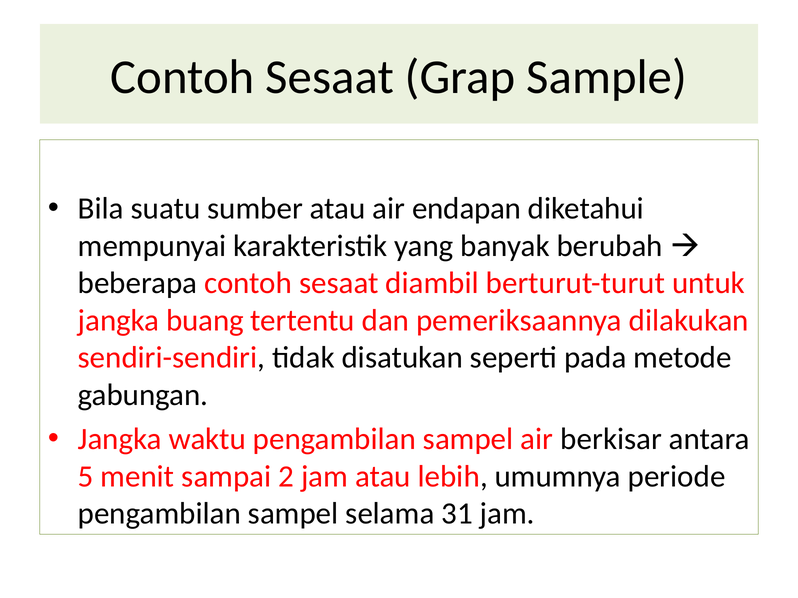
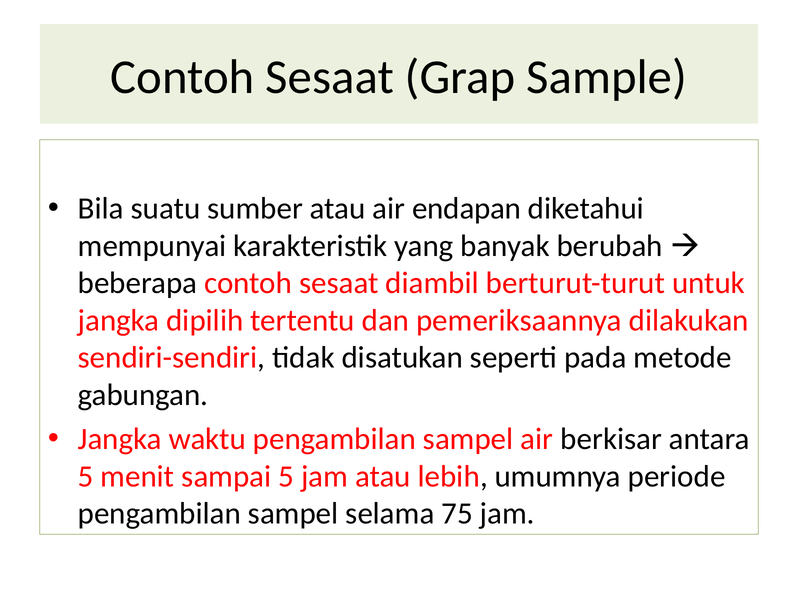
buang: buang -> dipilih (205, 321)
sampai 2: 2 -> 5 (286, 477)
31: 31 -> 75 (457, 514)
